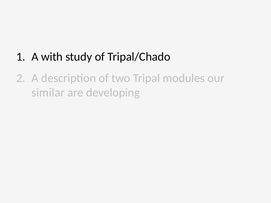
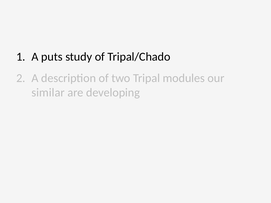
with: with -> puts (52, 57)
